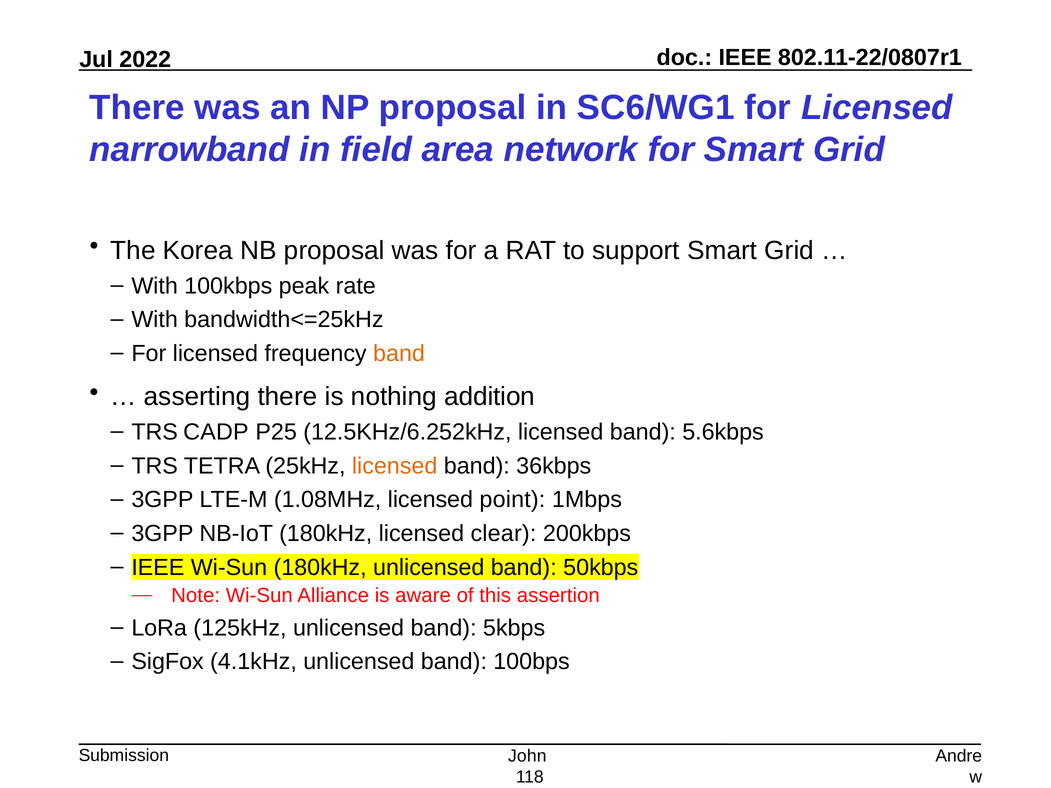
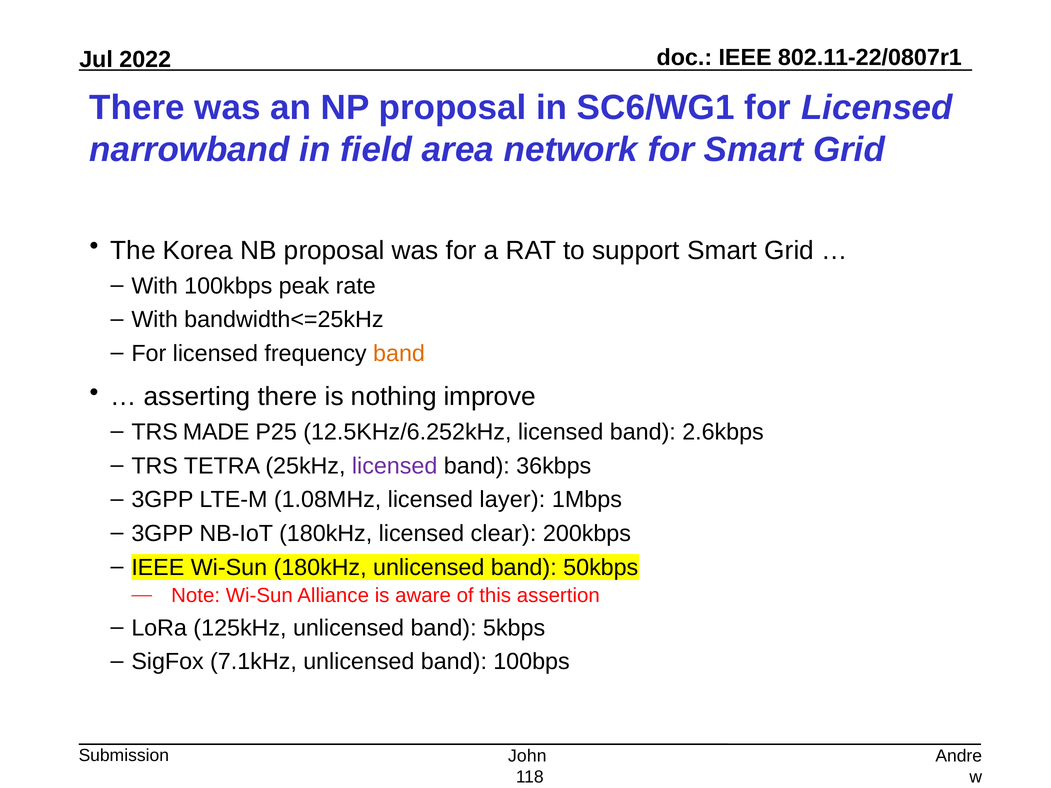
addition: addition -> improve (490, 397)
CADP: CADP -> MADE (216, 432)
5.6kbps: 5.6kbps -> 2.6kbps (723, 432)
licensed colour: orange -> purple (395, 466)
point: point -> layer (512, 500)
4.1kHz: 4.1kHz -> 7.1kHz (253, 662)
